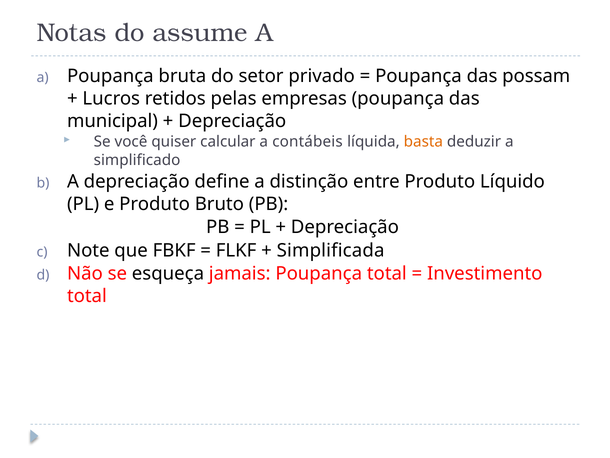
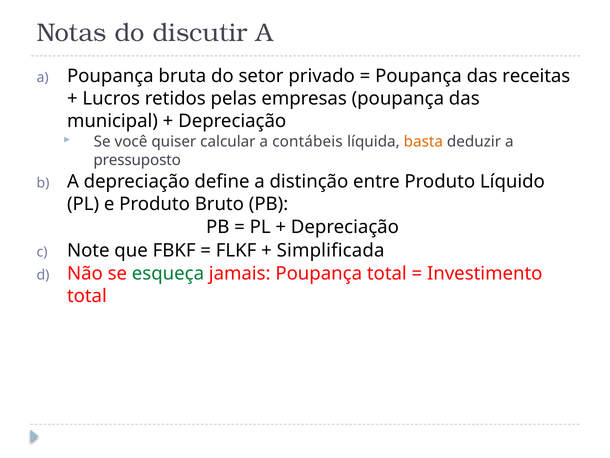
assume: assume -> discutir (200, 33)
possam: possam -> receitas (536, 76)
simplificado: simplificado -> pressuposto (137, 160)
esqueça colour: black -> green (168, 273)
